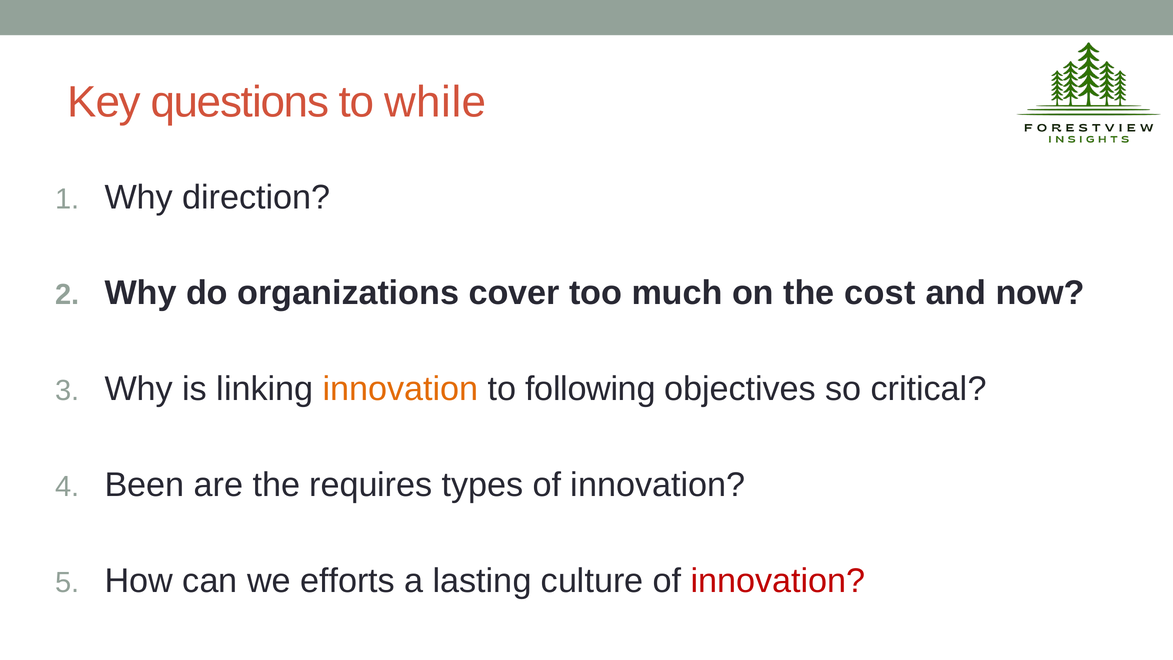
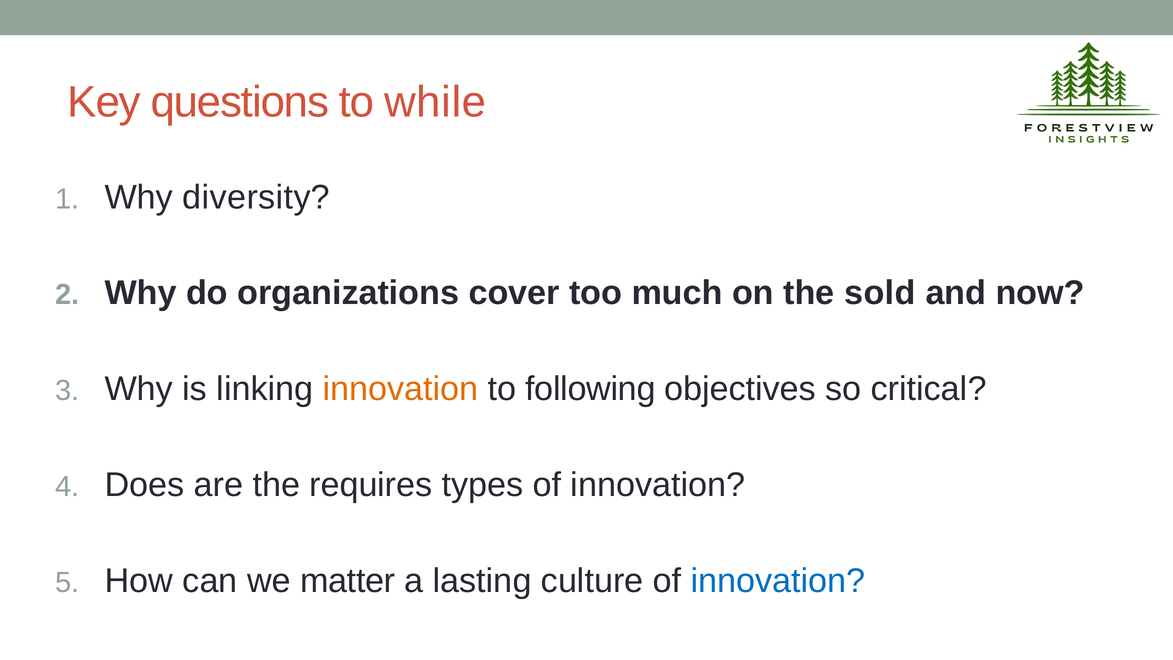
direction: direction -> diversity (256, 197)
cost: cost -> sold (880, 293)
Been: Been -> Does (145, 485)
efforts: efforts -> matter (348, 581)
innovation colour: red -> blue (778, 581)
